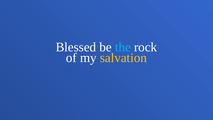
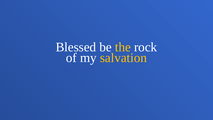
the colour: light blue -> yellow (123, 47)
